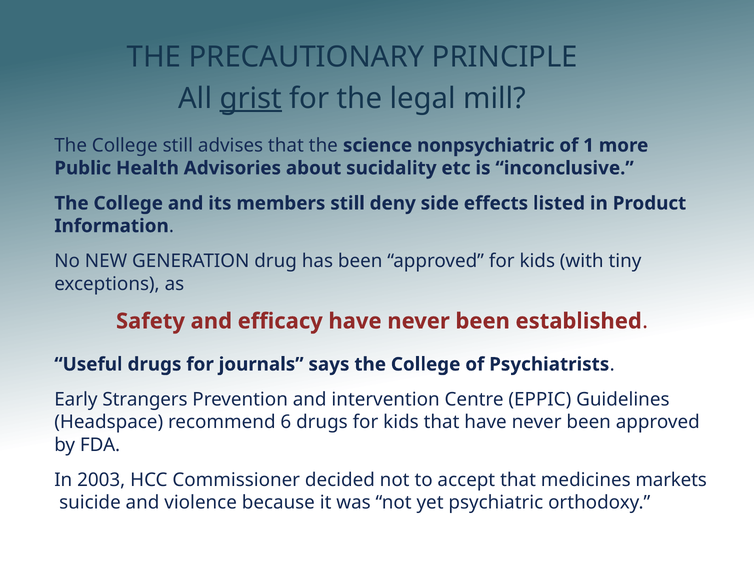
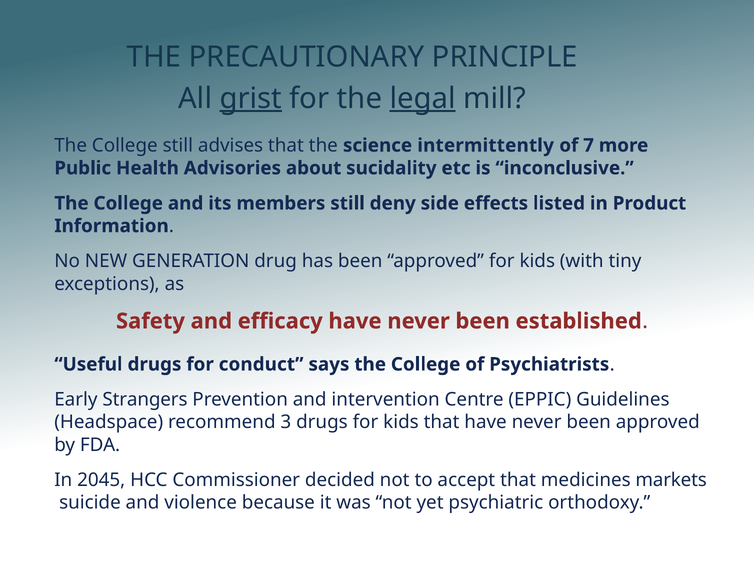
legal underline: none -> present (423, 98)
nonpsychiatric: nonpsychiatric -> intermittently (486, 145)
1: 1 -> 7 (589, 145)
journals: journals -> conduct (261, 364)
6: 6 -> 3 (286, 422)
2003: 2003 -> 2045 (101, 480)
